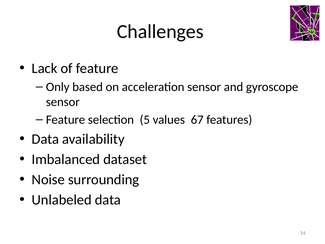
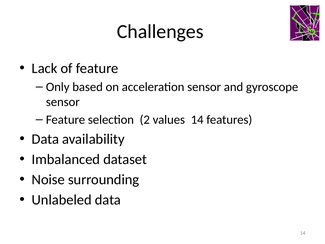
5: 5 -> 2 (145, 120)
67: 67 -> 14 (197, 120)
